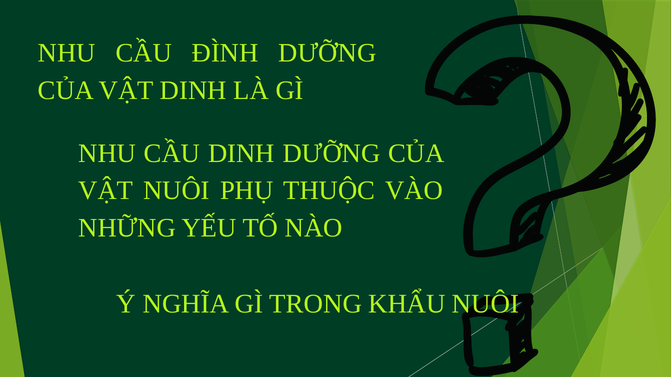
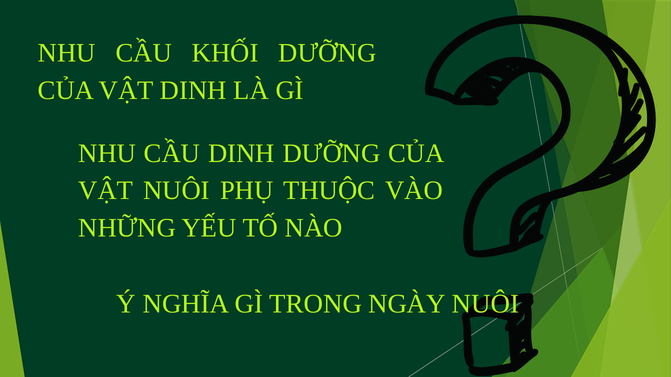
ĐÌNH: ĐÌNH -> KHỐI (225, 53)
KHẨU: KHẨU -> NGÀY (407, 304)
